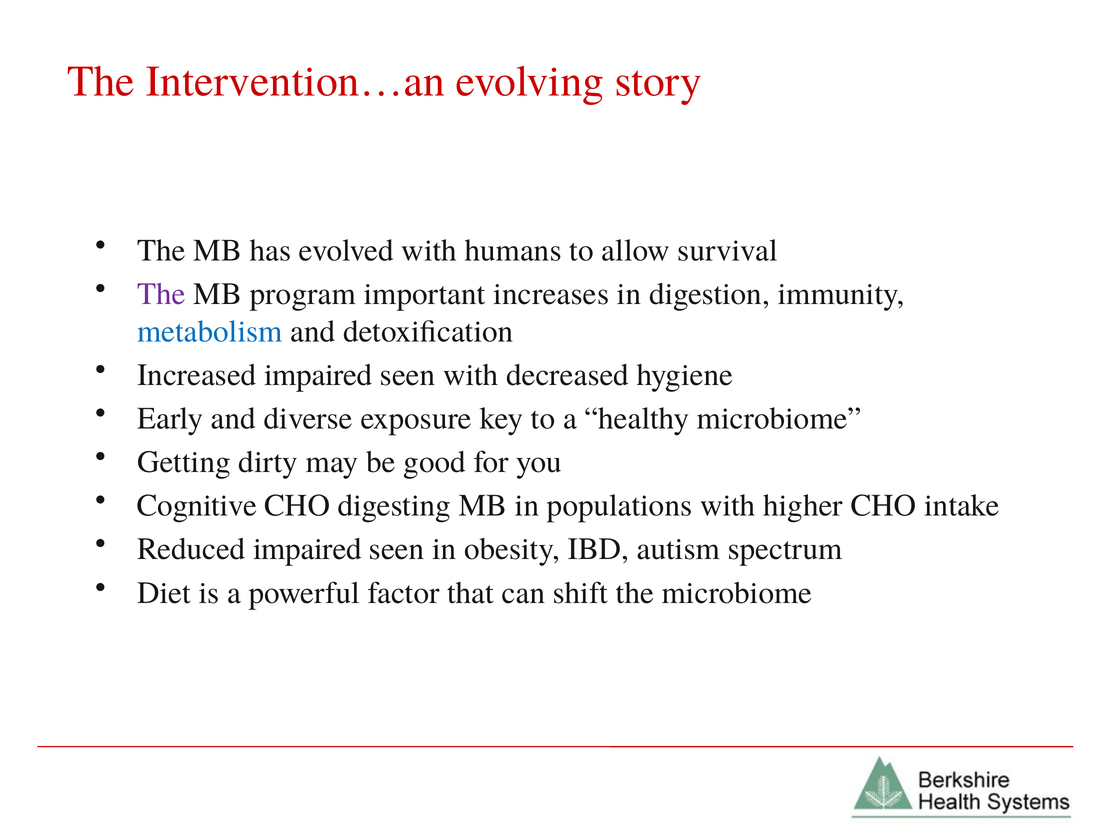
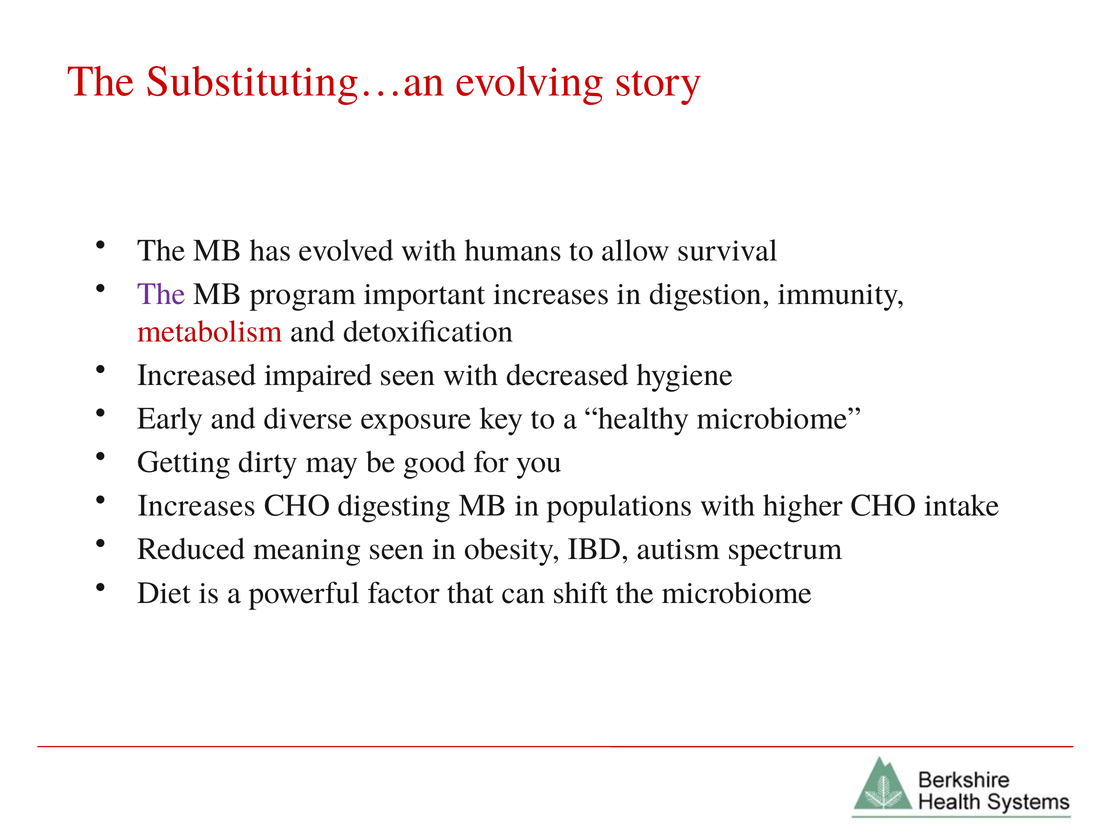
Intervention…an: Intervention…an -> Substituting…an (295, 81)
metabolism colour: blue -> red (210, 331)
Cognitive: Cognitive -> Increases (197, 506)
Reduced impaired: impaired -> meaning (307, 549)
